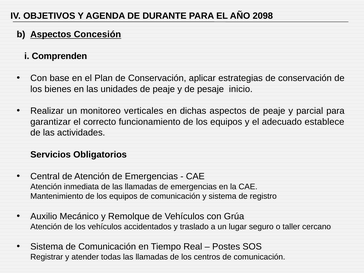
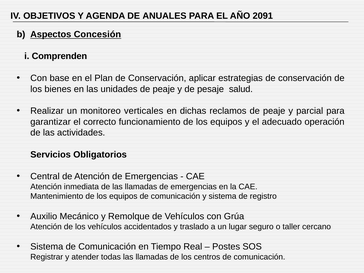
DURANTE: DURANTE -> ANUALES (164, 16)
2098: 2098 -> 2091 (263, 16)
inicio: inicio -> salud (241, 89)
dichas aspectos: aspectos -> reclamos (228, 111)
establece: establece -> operación (324, 122)
